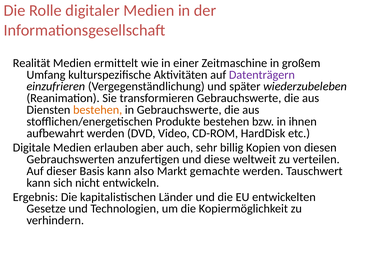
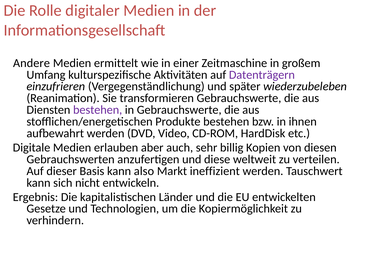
Realität: Realität -> Andere (31, 63)
bestehen colour: orange -> purple (98, 110)
gemachte: gemachte -> ineffizient (215, 171)
